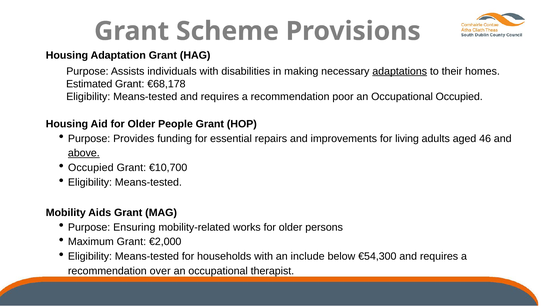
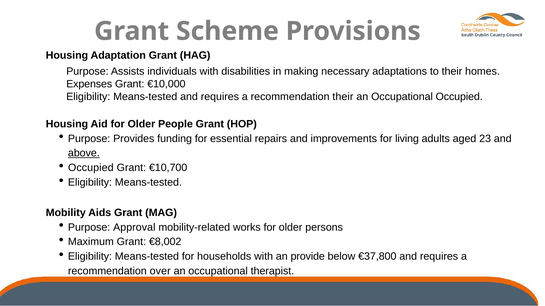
adaptations underline: present -> none (400, 71)
Estimated: Estimated -> Expenses (89, 84)
€68,178: €68,178 -> €10,000 (166, 84)
recommendation poor: poor -> their (343, 97)
46: 46 -> 23 (485, 139)
Ensuring: Ensuring -> Approval (134, 228)
€2,000: €2,000 -> €8,002 (165, 242)
include: include -> provide (308, 257)
€54,300: €54,300 -> €37,800 (377, 257)
